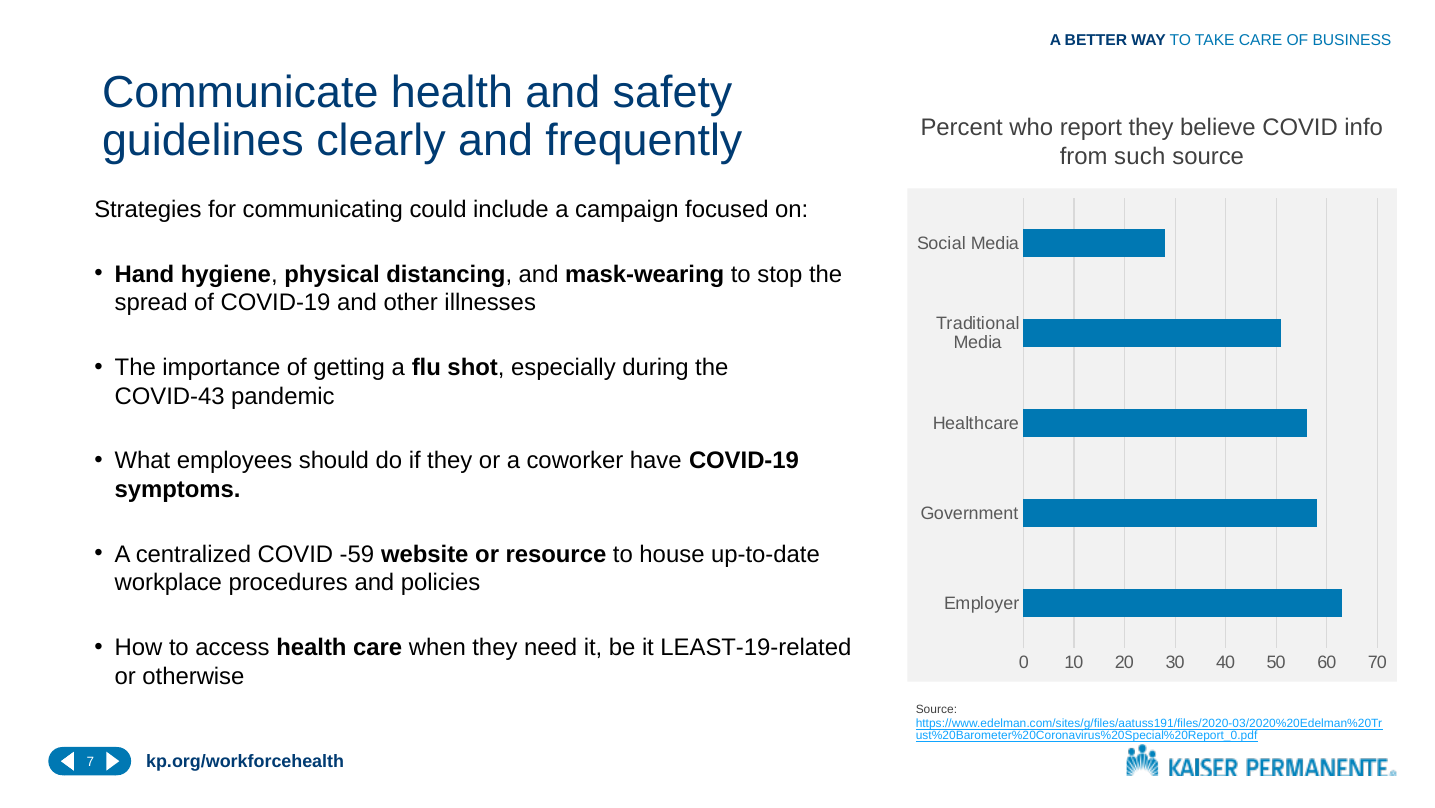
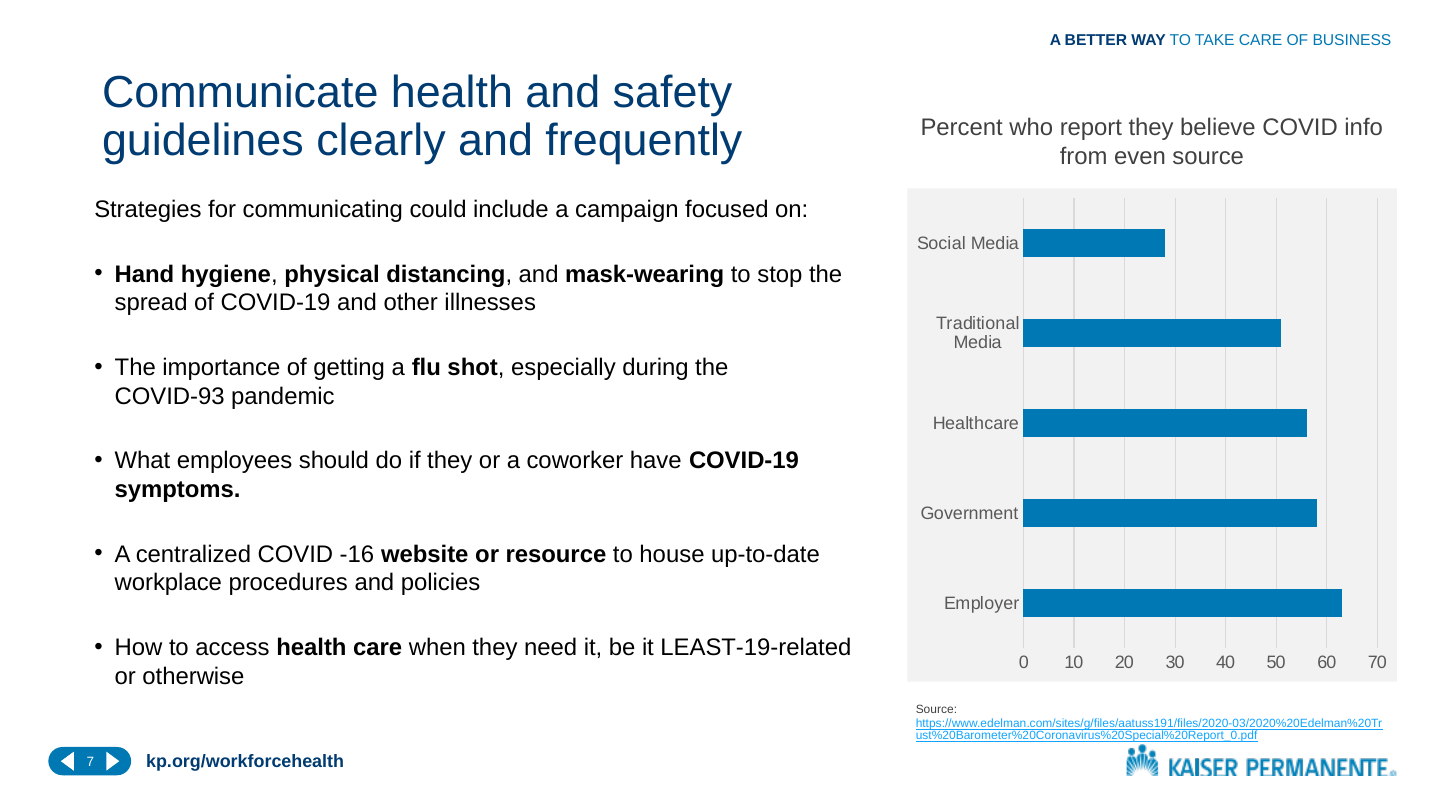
such: such -> even (1140, 156)
COVID-43: COVID-43 -> COVID-93 (170, 396)
-59: -59 -> -16 (357, 554)
